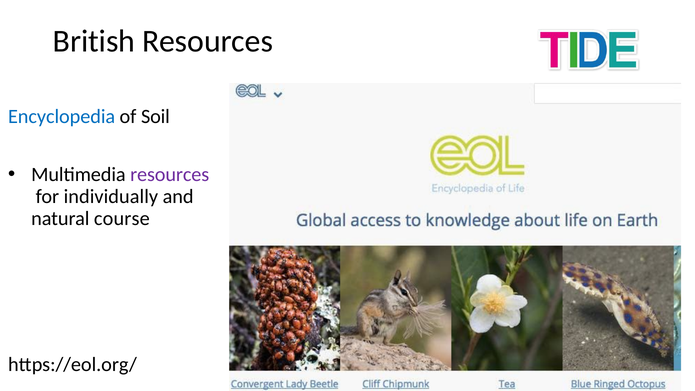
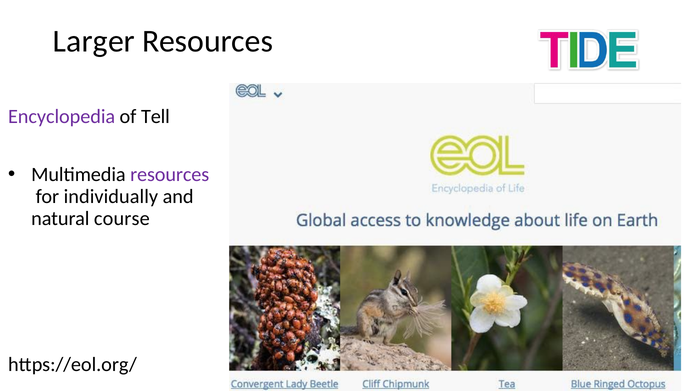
British: British -> Larger (94, 41)
Encyclopedia colour: blue -> purple (62, 117)
Soil: Soil -> Tell (155, 117)
